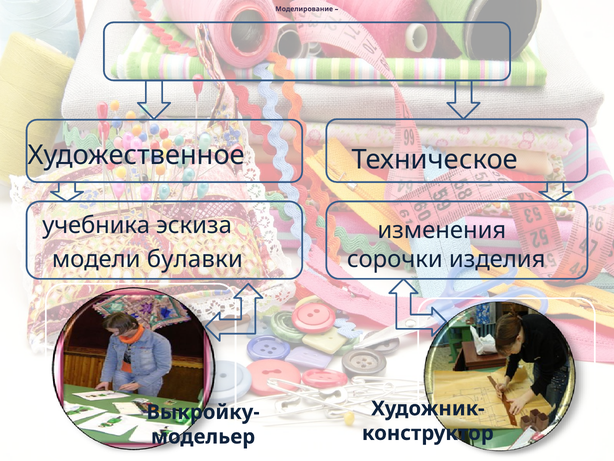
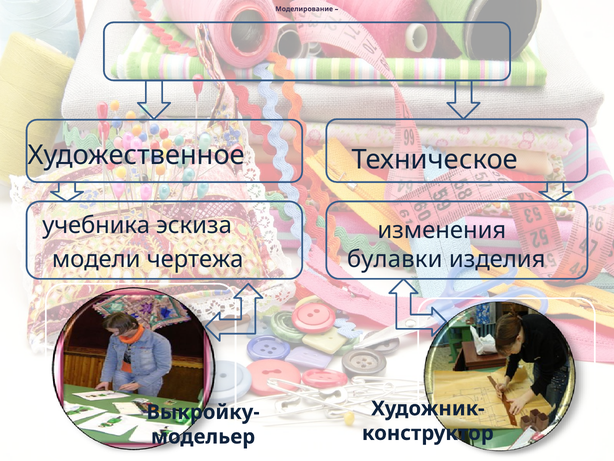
булавки: булавки -> чертежа (195, 259)
сорочки: сорочки -> булавки (395, 259)
